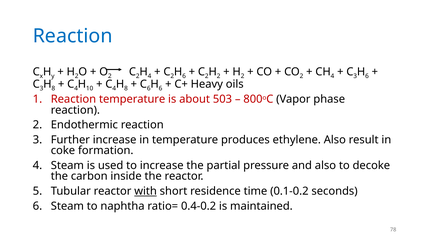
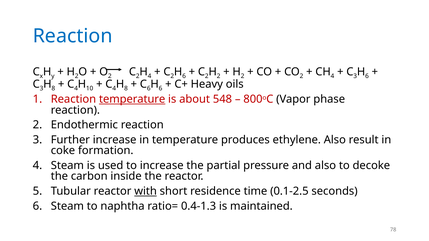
temperature underline: none -> present (132, 99)
503: 503 -> 548 (222, 99)
0.1-0.2: 0.1-0.2 -> 0.1-2.5 (289, 191)
0.4-0.2: 0.4-0.2 -> 0.4-1.3 (199, 206)
